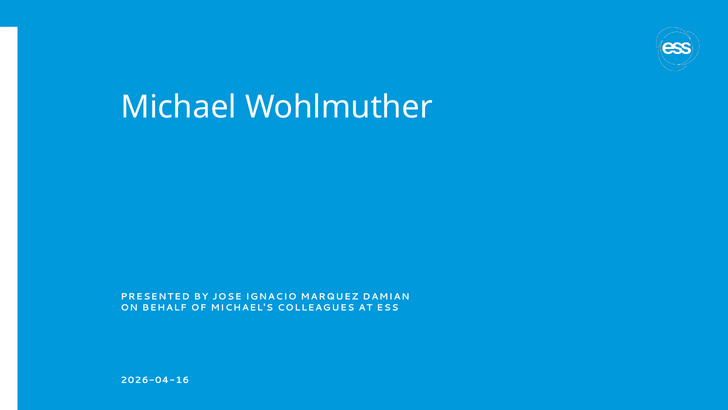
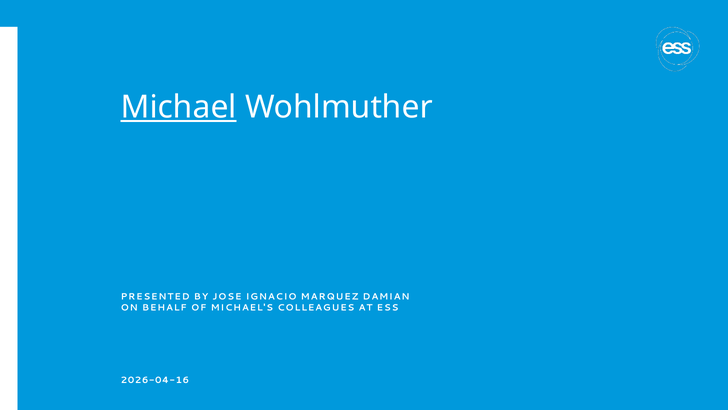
Michael underline: none -> present (179, 107)
